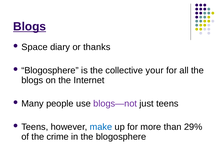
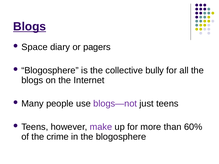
thanks: thanks -> pagers (97, 47)
your: your -> bully (155, 71)
make colour: blue -> purple (101, 127)
29%: 29% -> 60% (193, 127)
